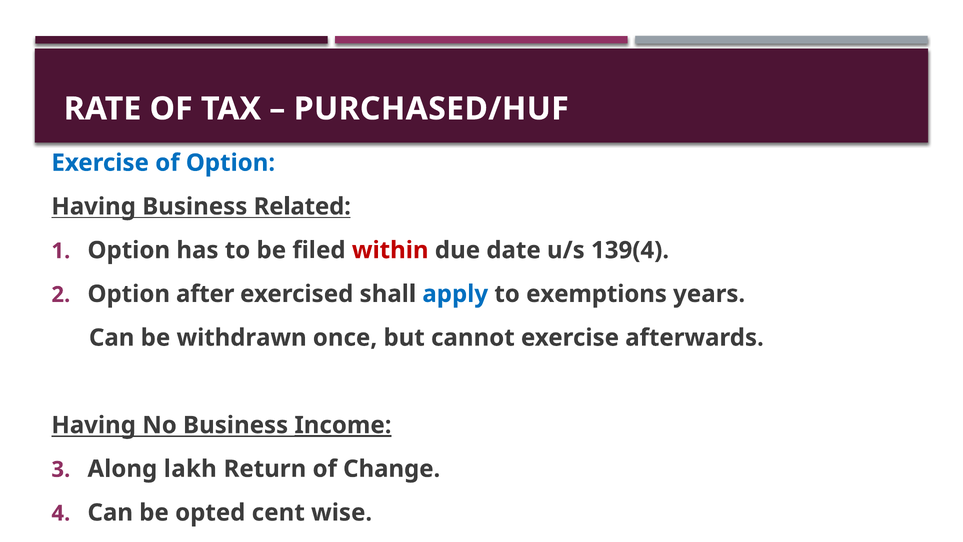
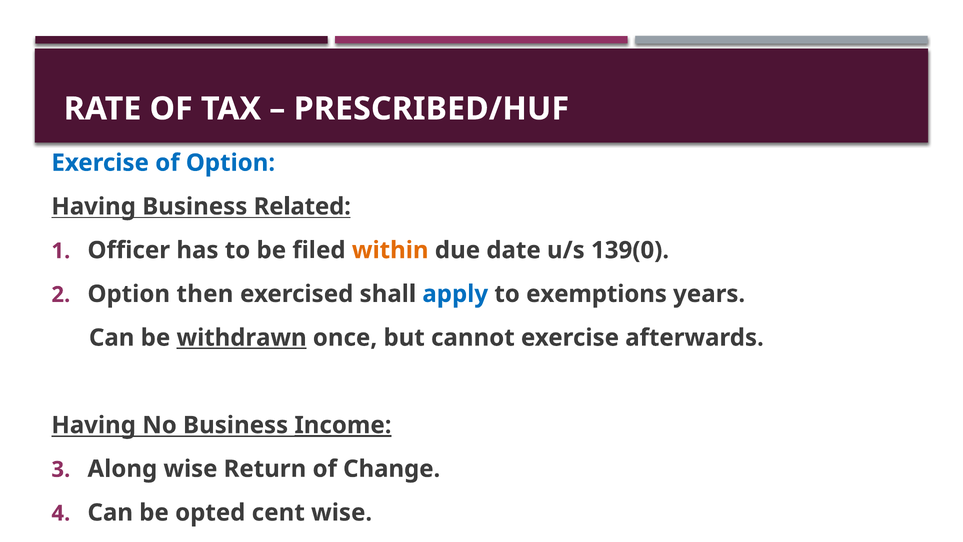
PURCHASED/HUF: PURCHASED/HUF -> PRESCRIBED/HUF (431, 109)
Option: Option -> Officer (129, 250)
within colour: red -> orange (390, 250)
139(4: 139(4 -> 139(0 (630, 250)
after: after -> then (205, 294)
withdrawn underline: none -> present (242, 338)
Along lakh: lakh -> wise (190, 469)
